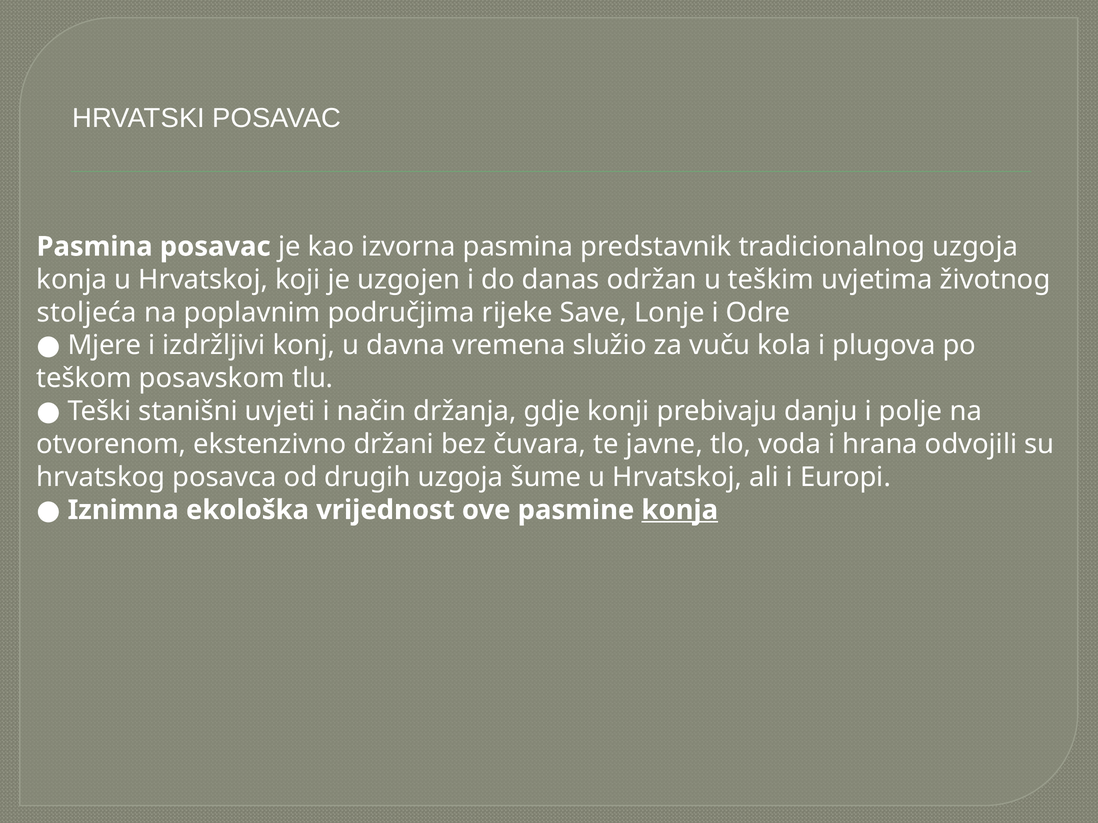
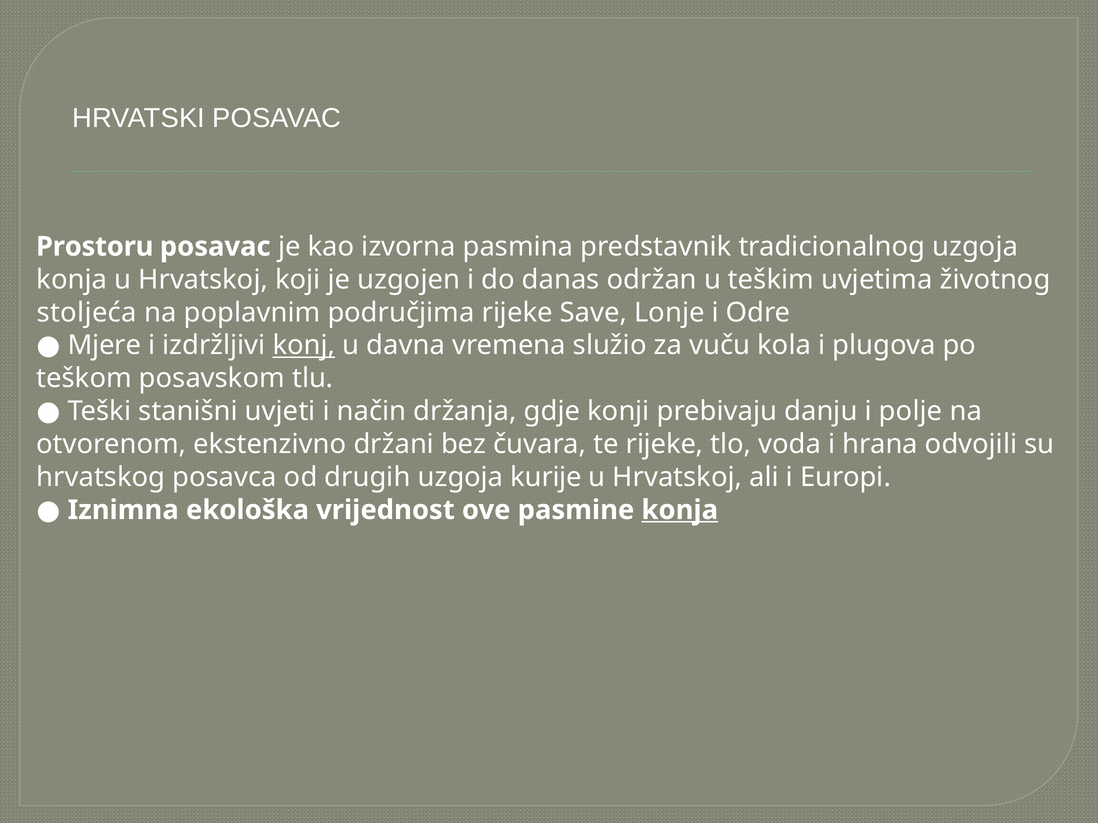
Pasmina: Pasmina -> Prostoru (95, 247)
konj underline: none -> present (304, 346)
te javne: javne -> rijeke (665, 444)
šume: šume -> kurije (546, 477)
